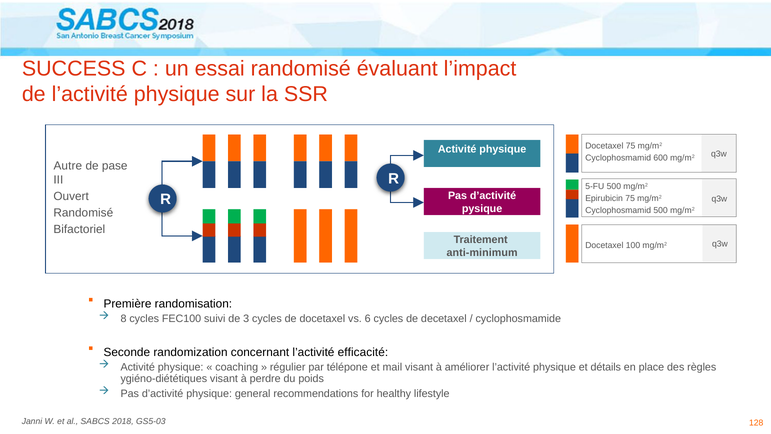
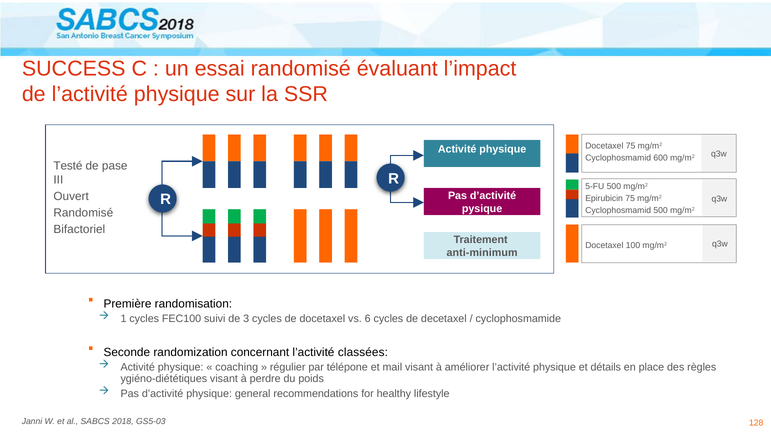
Autre: Autre -> Testé (68, 166)
8: 8 -> 1 (124, 319)
efficacité: efficacité -> classées (363, 352)
